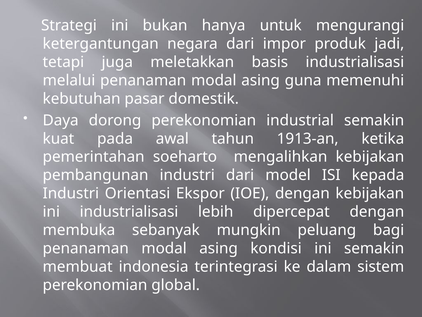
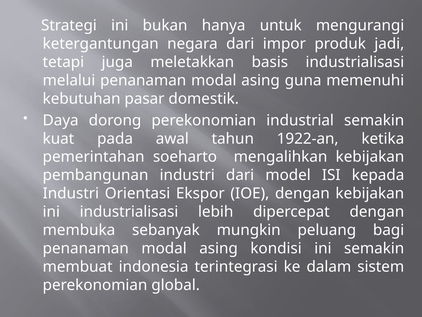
1913-an: 1913-an -> 1922-an (308, 138)
